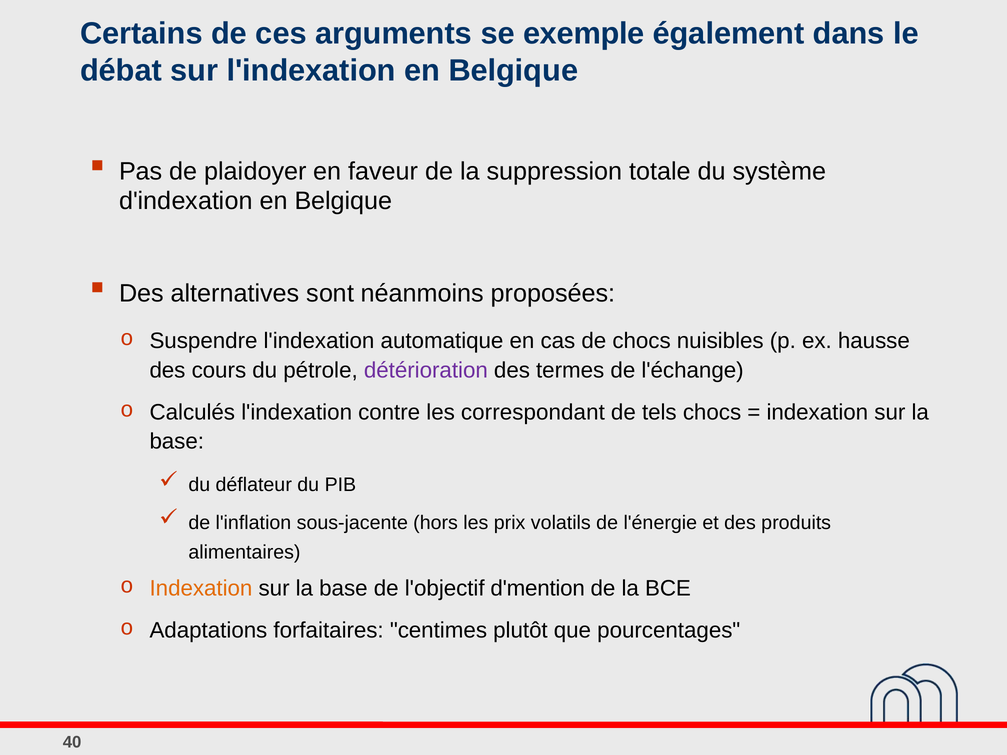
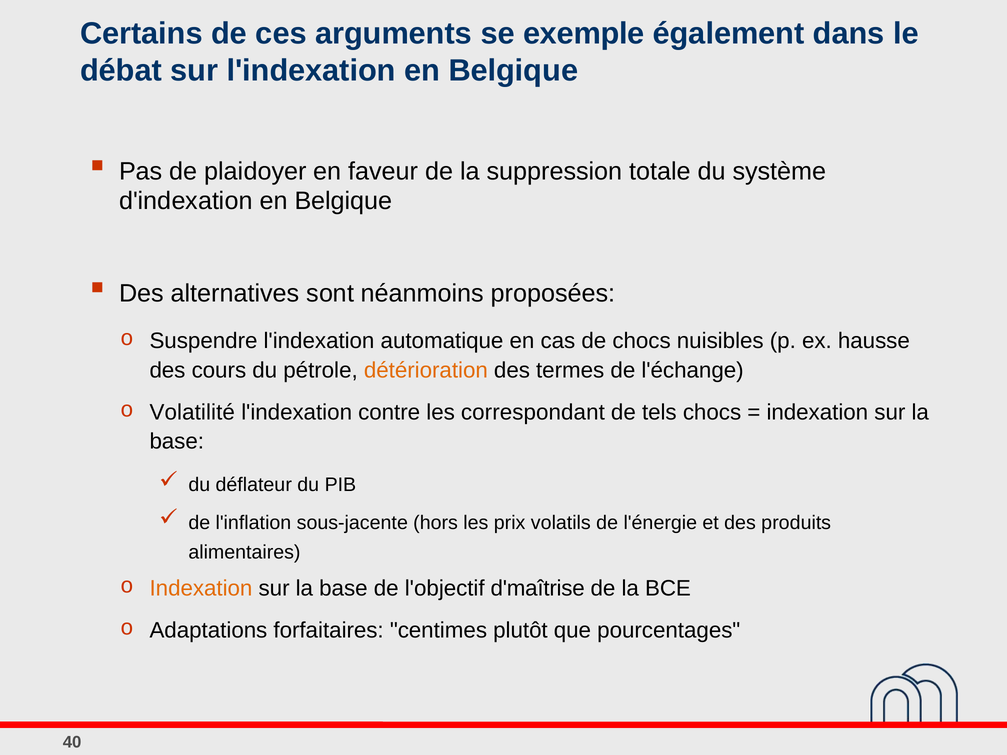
détérioration colour: purple -> orange (426, 370)
Calculés: Calculés -> Volatilité (192, 412)
d'mention: d'mention -> d'maîtrise (538, 589)
